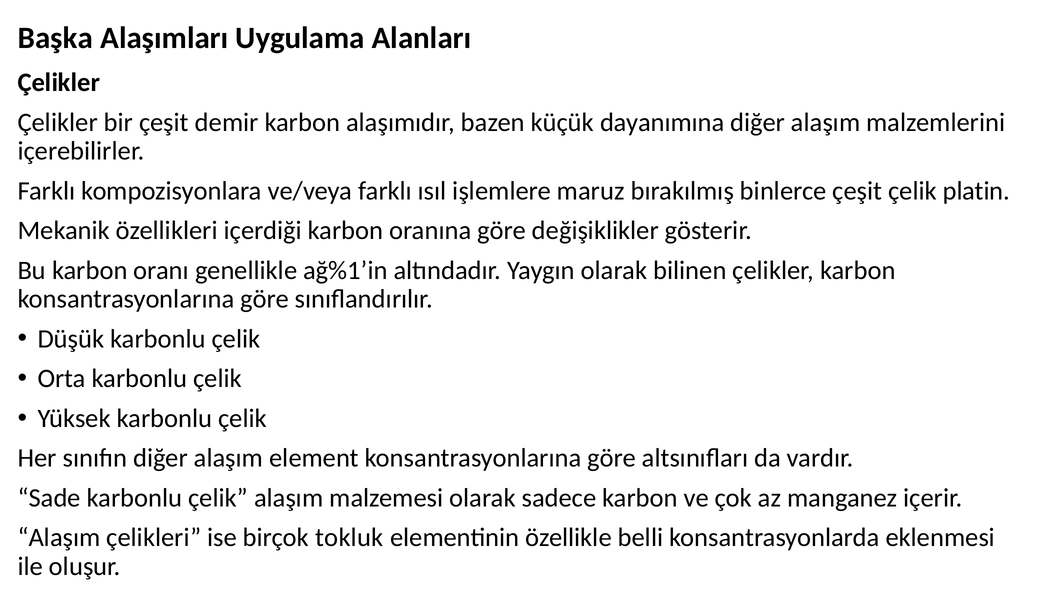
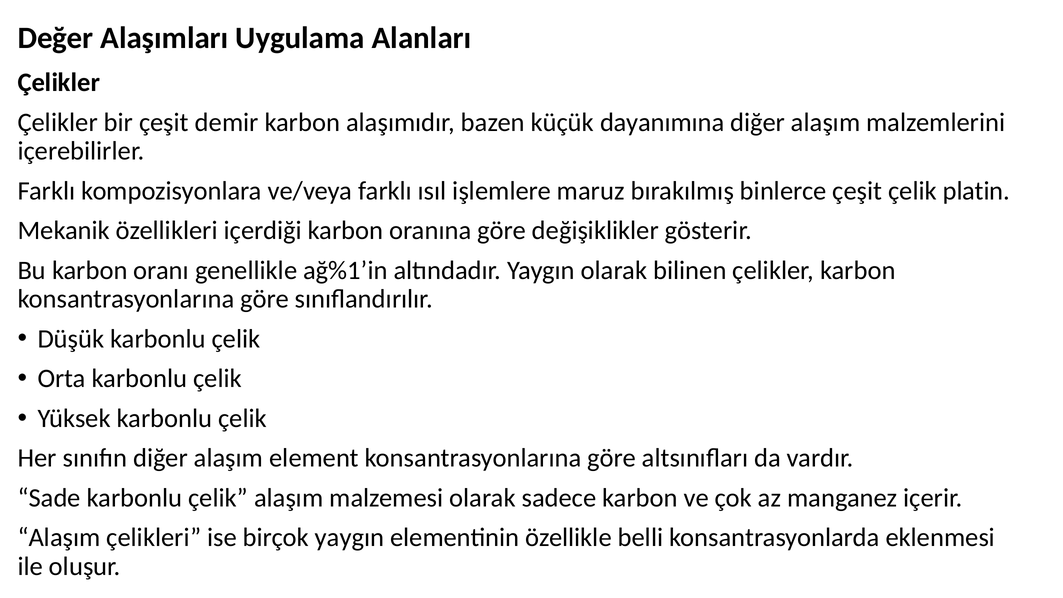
Başka: Başka -> Değer (56, 38)
birçok tokluk: tokluk -> yaygın (349, 538)
